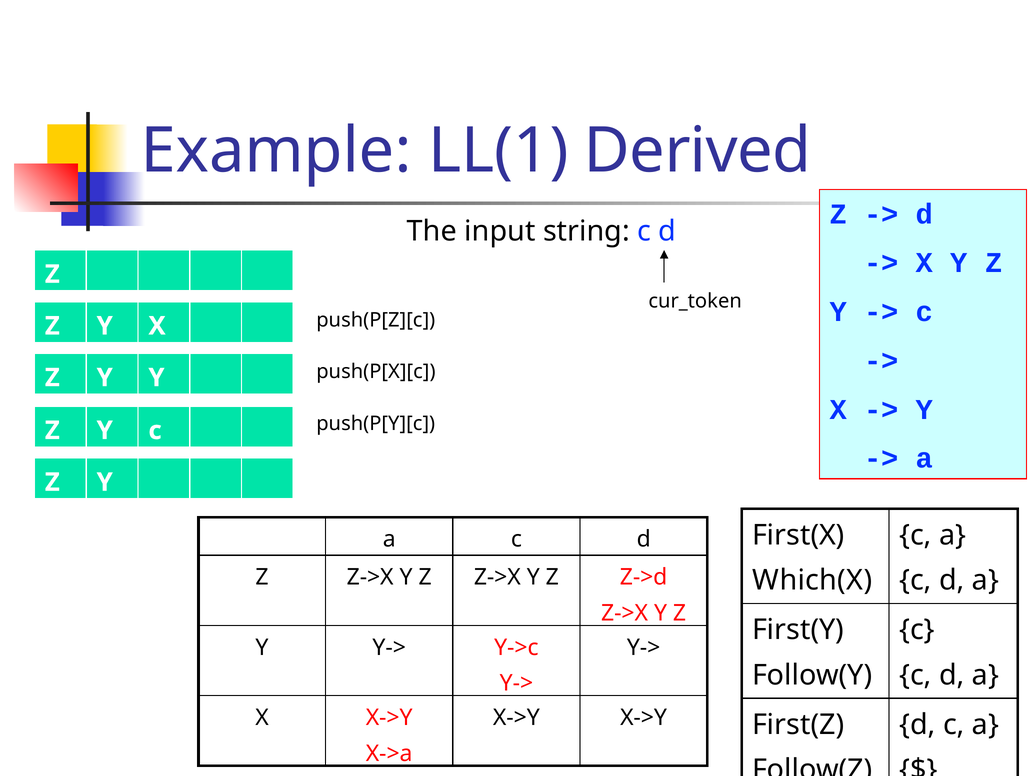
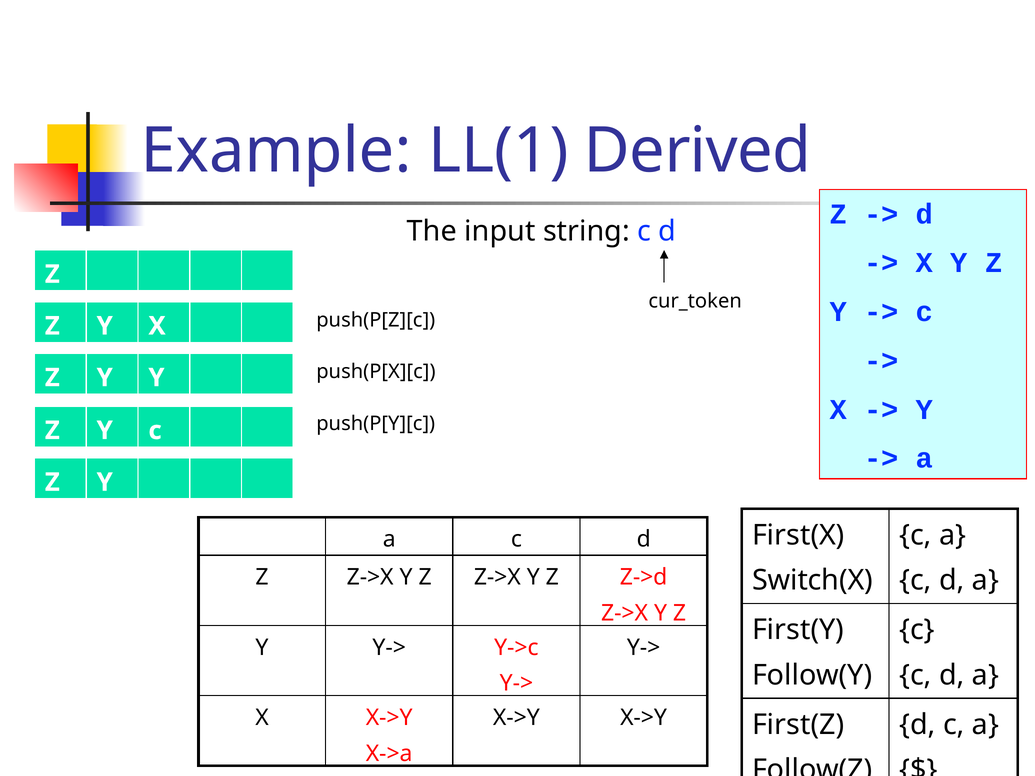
Which(X: Which(X -> Switch(X (813, 580)
